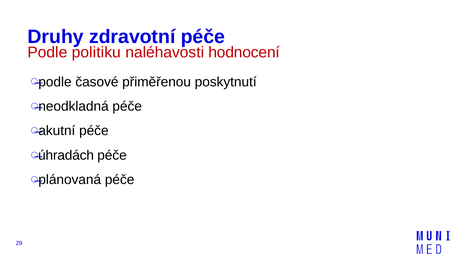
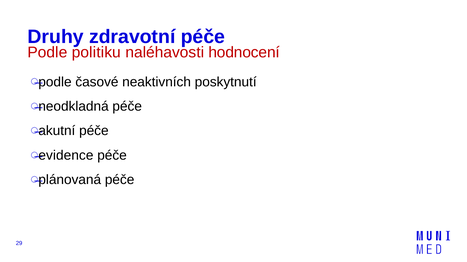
přiměřenou: přiměřenou -> neaktivních (157, 82)
úhradách: úhradách -> evidence (66, 156)
